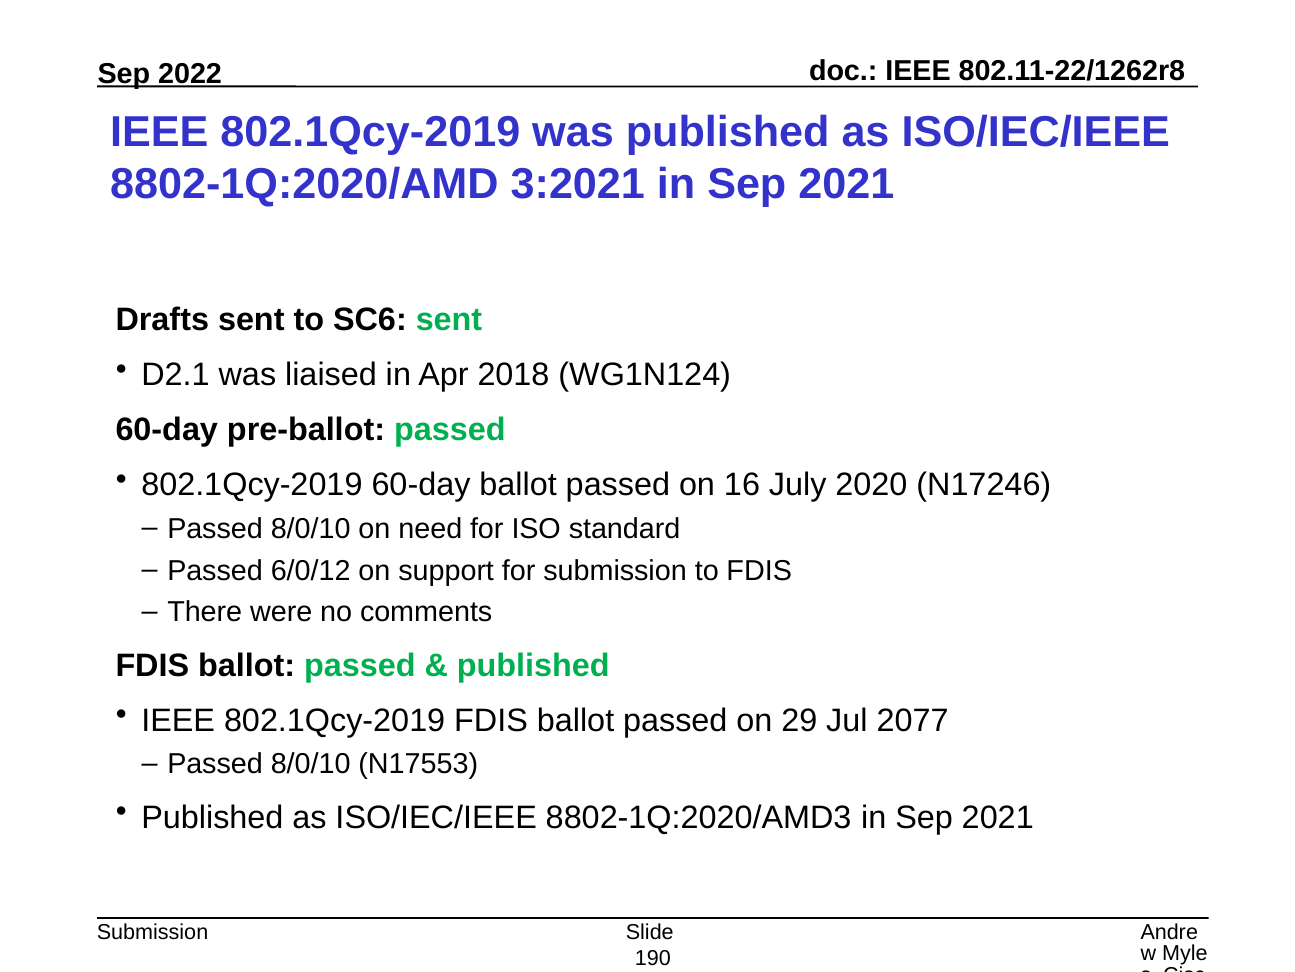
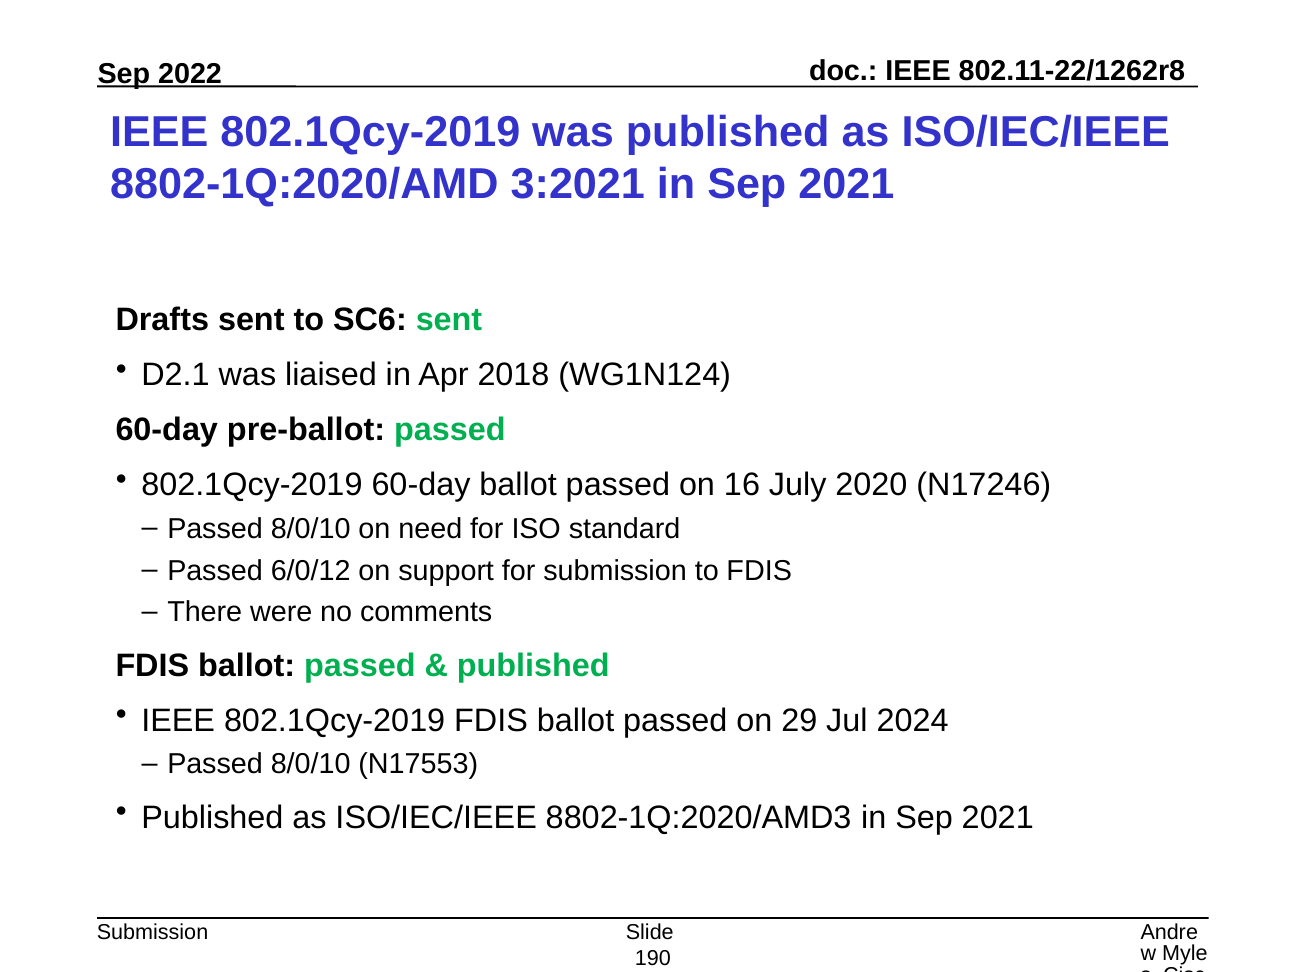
2077: 2077 -> 2024 (913, 720)
